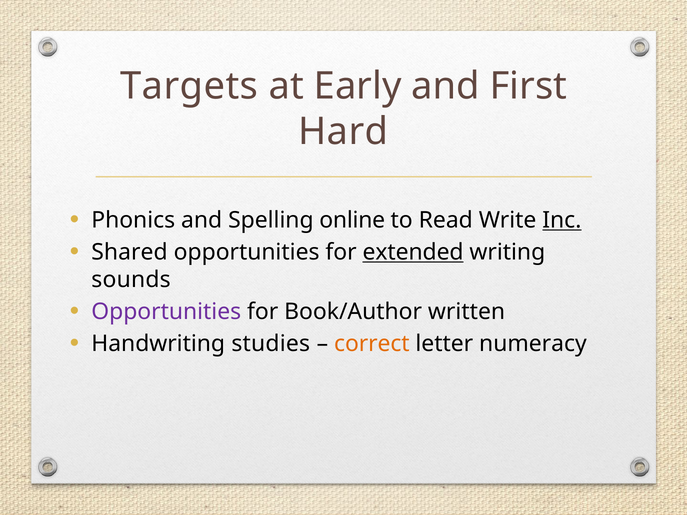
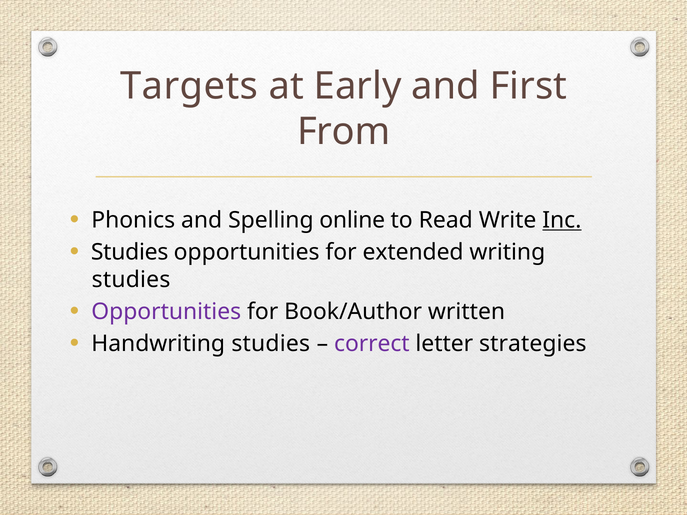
Hard: Hard -> From (344, 132)
Shared: Shared -> Studies (130, 252)
extended underline: present -> none (413, 252)
sounds: sounds -> studies (131, 280)
correct colour: orange -> purple (372, 344)
numeracy: numeracy -> strategies (533, 344)
